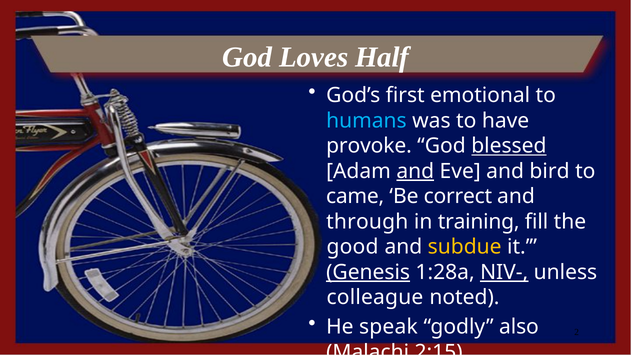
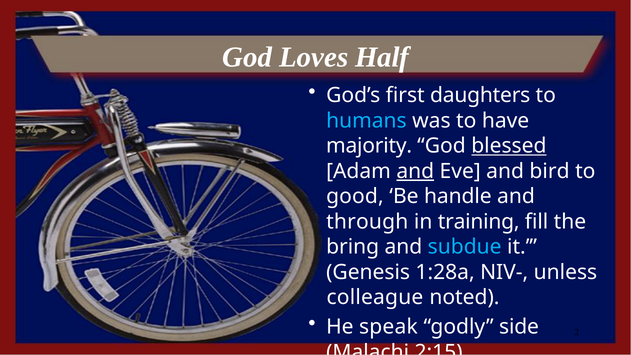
emotional: emotional -> daughters (480, 95)
provoke: provoke -> majority (369, 146)
came: came -> good (355, 196)
correct: correct -> handle (458, 196)
good: good -> bring (353, 247)
subdue colour: yellow -> light blue (465, 247)
Genesis underline: present -> none (368, 272)
NIV- underline: present -> none (504, 272)
also: also -> side (519, 327)
